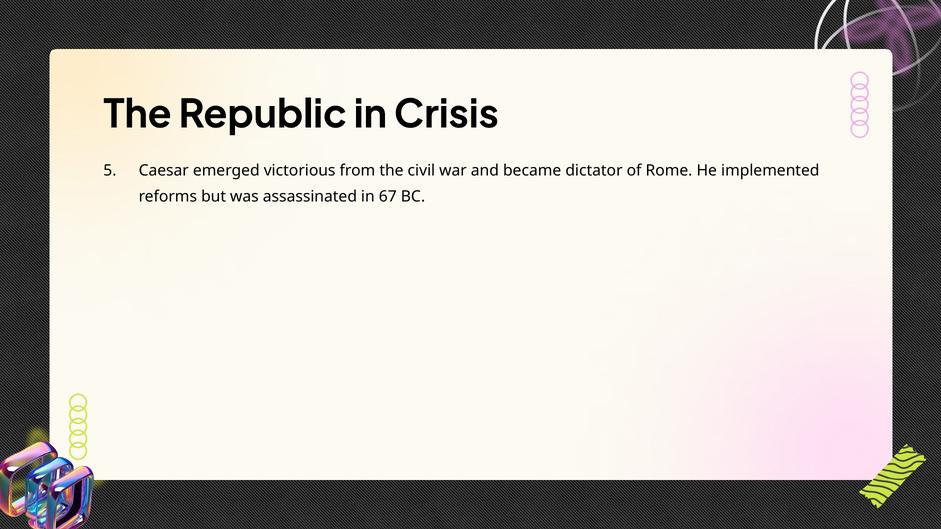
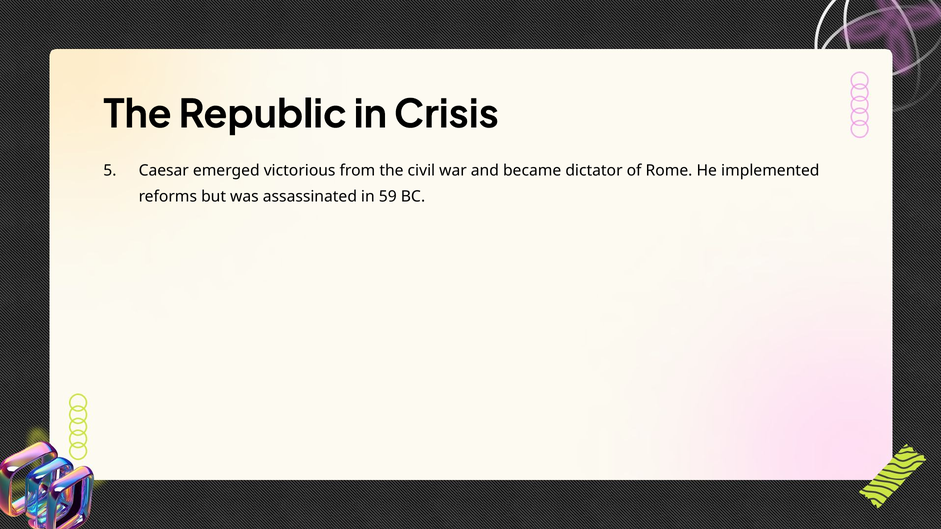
67: 67 -> 59 (388, 197)
